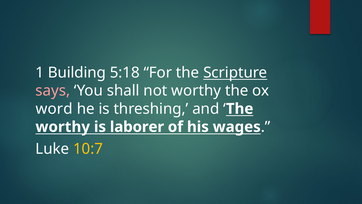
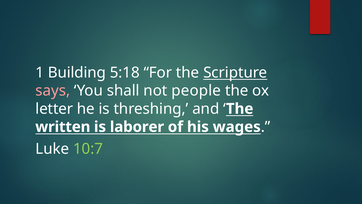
not worthy: worthy -> people (196, 90)
word: word -> letter (54, 109)
worthy: worthy -> written (63, 127)
10:7 colour: yellow -> light green (88, 149)
